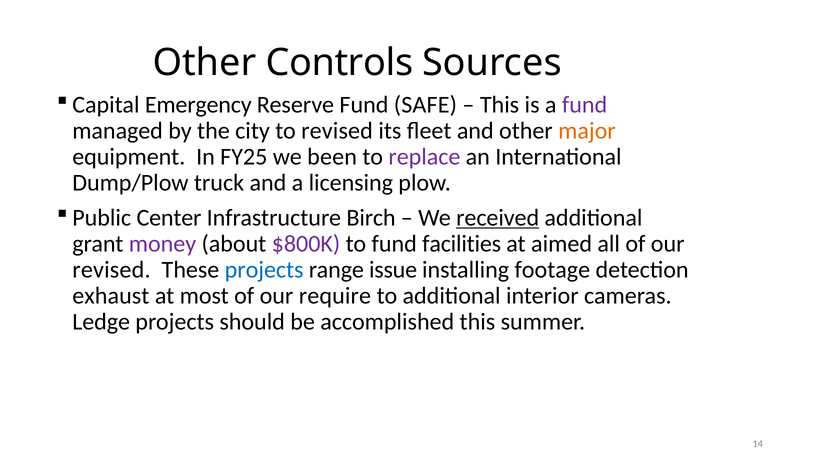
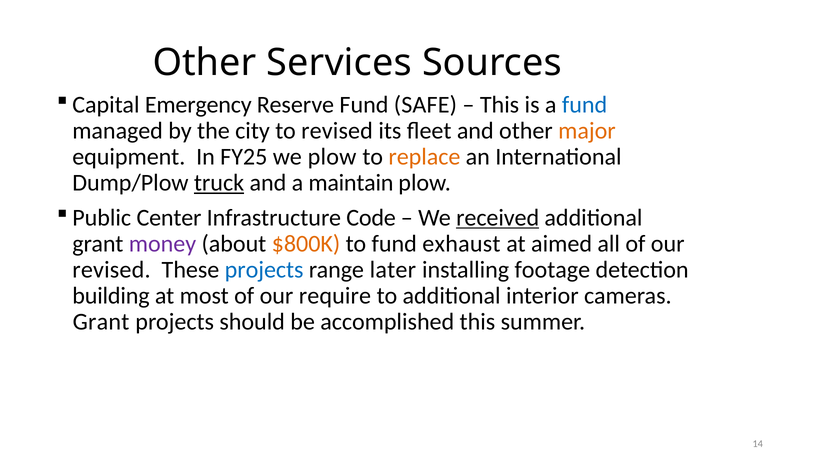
Controls: Controls -> Services (339, 63)
fund colour: purple -> blue (585, 105)
we been: been -> plow (332, 157)
replace colour: purple -> orange (424, 157)
truck underline: none -> present (219, 183)
licensing: licensing -> maintain (351, 183)
Birch: Birch -> Code (371, 217)
$800K colour: purple -> orange (306, 243)
facilities: facilities -> exhaust (461, 243)
issue: issue -> later (393, 269)
exhaust: exhaust -> building (111, 295)
Ledge: Ledge -> Grant (101, 321)
